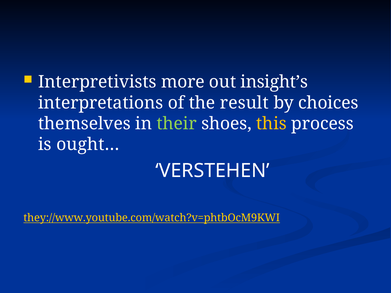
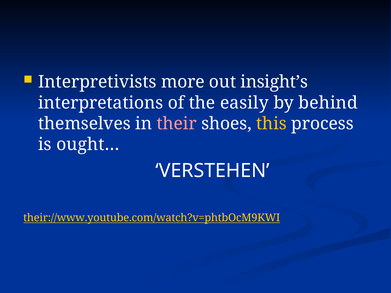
result: result -> easily (244, 103)
choices: choices -> behind (328, 103)
their colour: light green -> pink (177, 124)
they://www.youtube.com/watch?v=phtbOcM9KWI: they://www.youtube.com/watch?v=phtbOcM9KWI -> their://www.youtube.com/watch?v=phtbOcM9KWI (152, 218)
